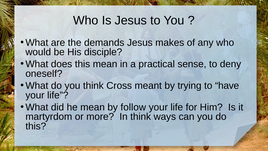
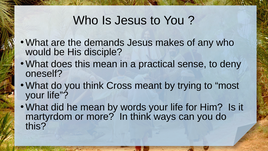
have: have -> most (227, 86)
follow: follow -> words (133, 107)
